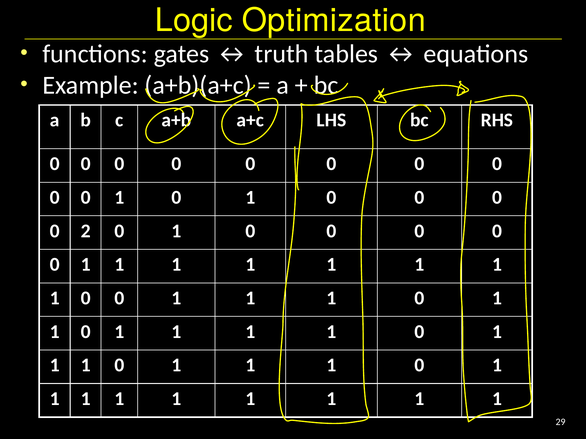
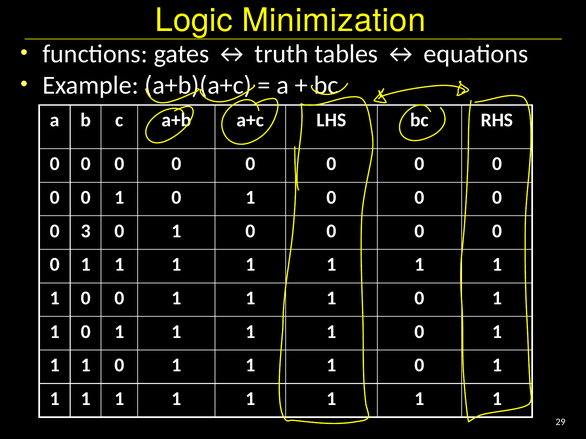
Optimization: Optimization -> Minimization (334, 21)
2: 2 -> 3 (86, 231)
